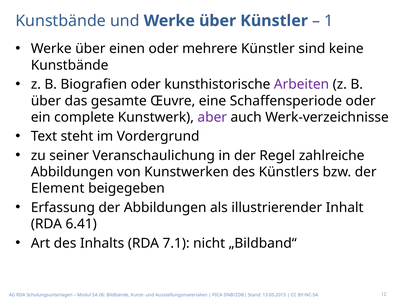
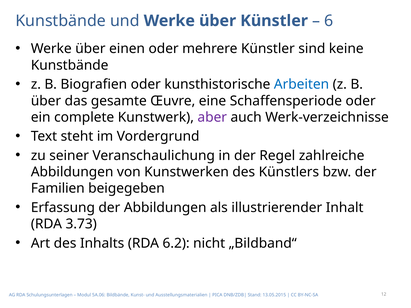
1: 1 -> 6 (329, 21)
Arbeiten colour: purple -> blue (302, 84)
Element: Element -> Familien (58, 189)
6.41: 6.41 -> 3.73 (81, 224)
7.1: 7.1 -> 6.2 (176, 243)
